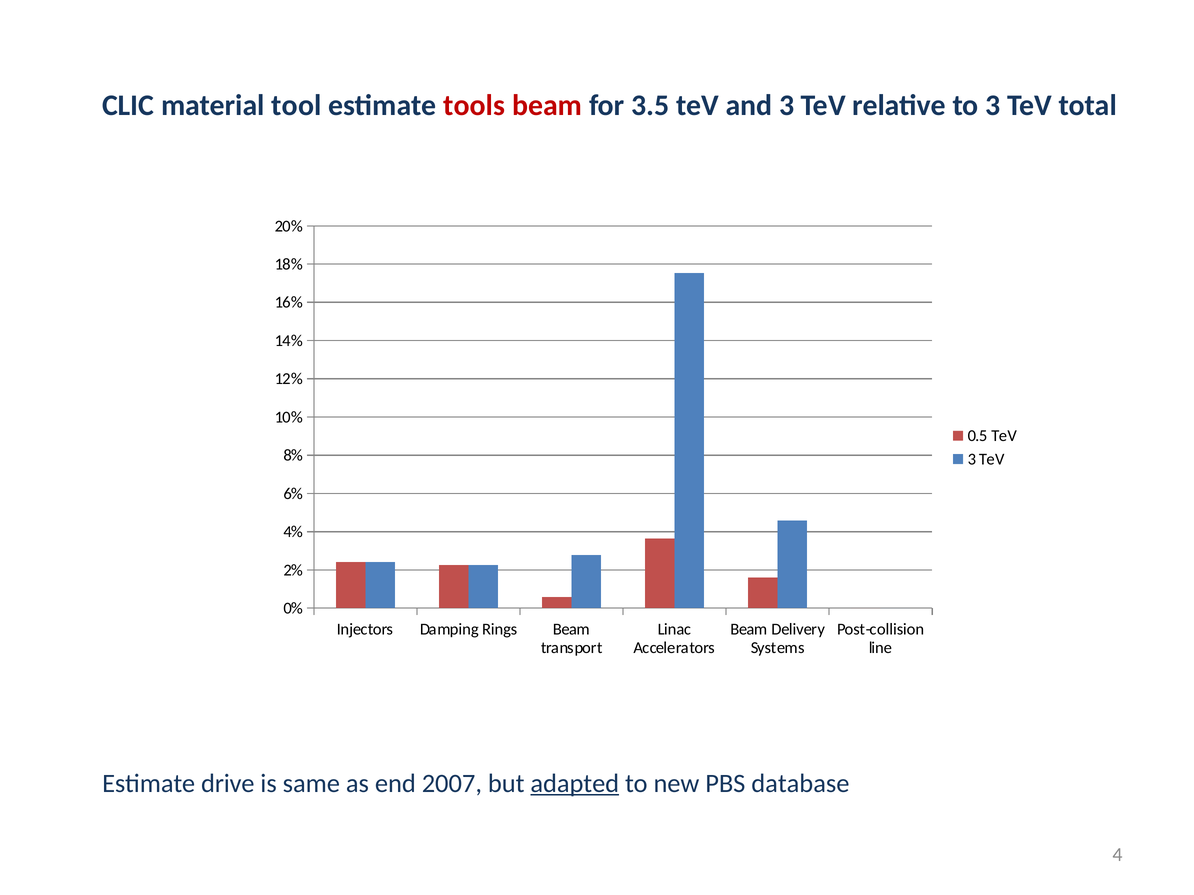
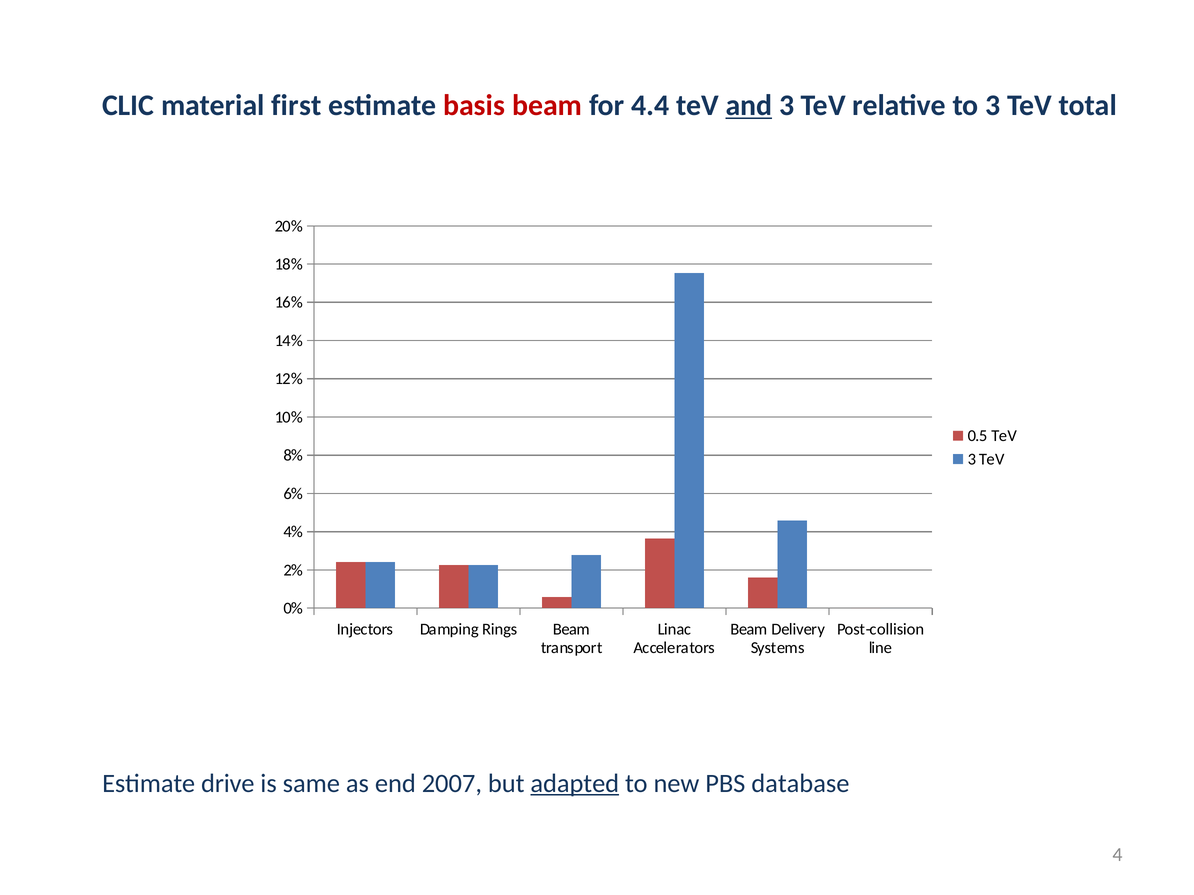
tool: tool -> first (296, 105)
tools: tools -> basis (474, 105)
3.5: 3.5 -> 4.4 (650, 105)
and underline: none -> present (749, 105)
